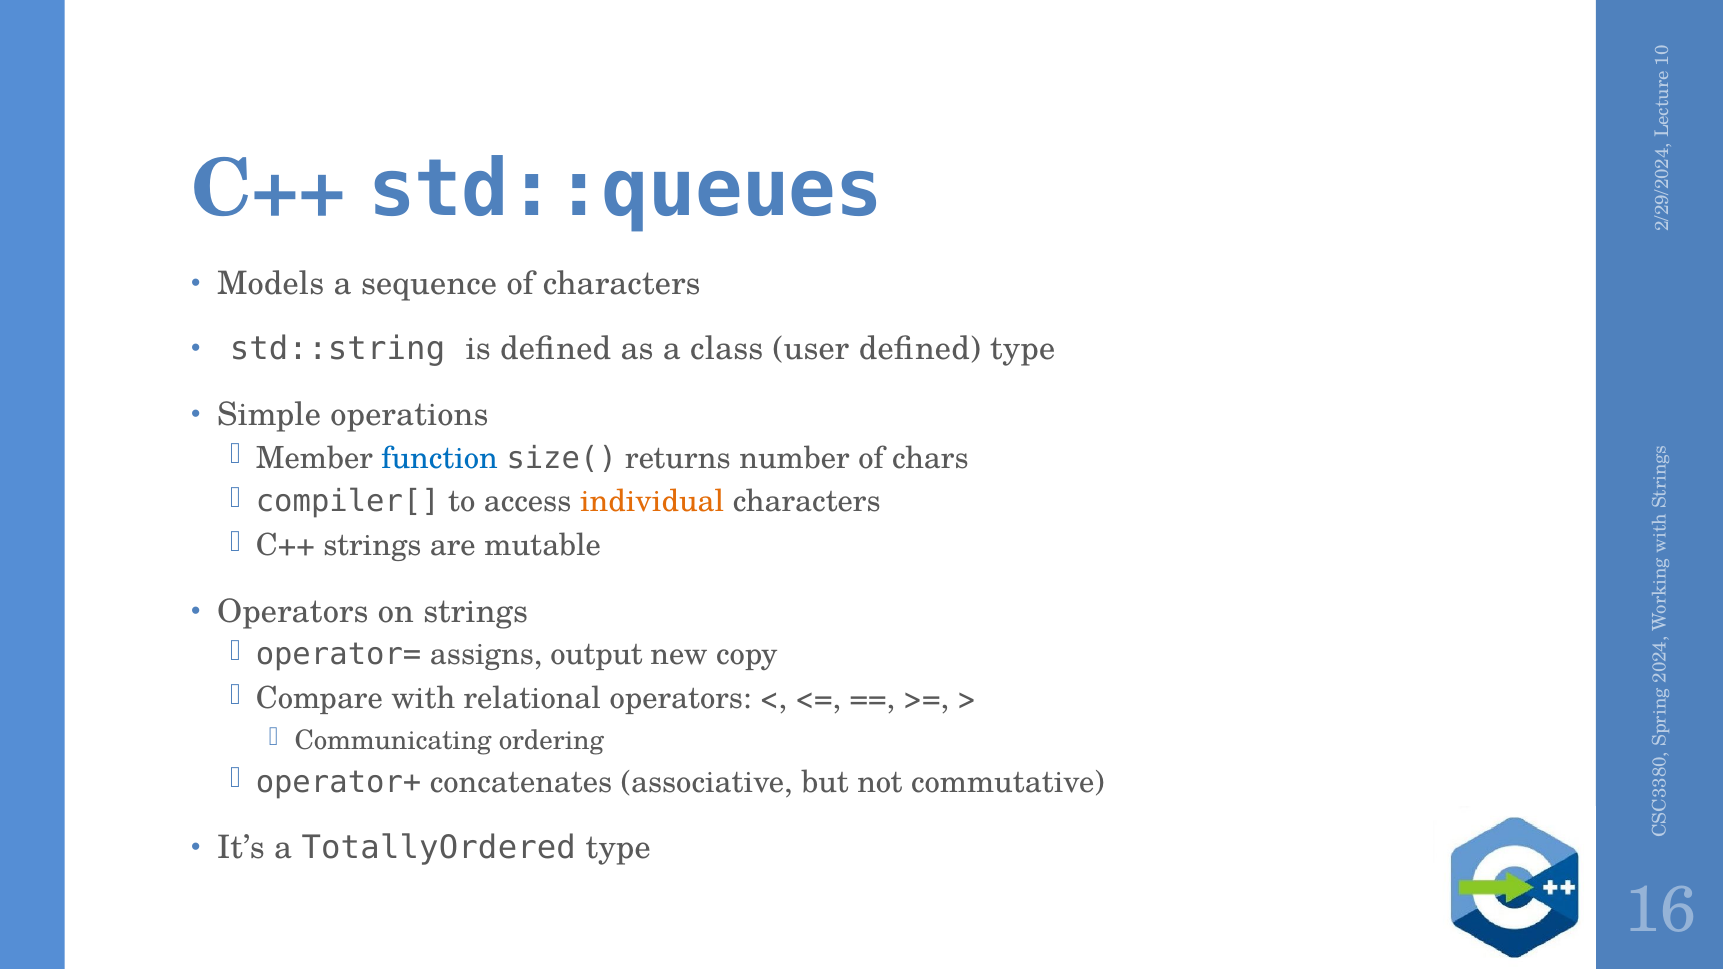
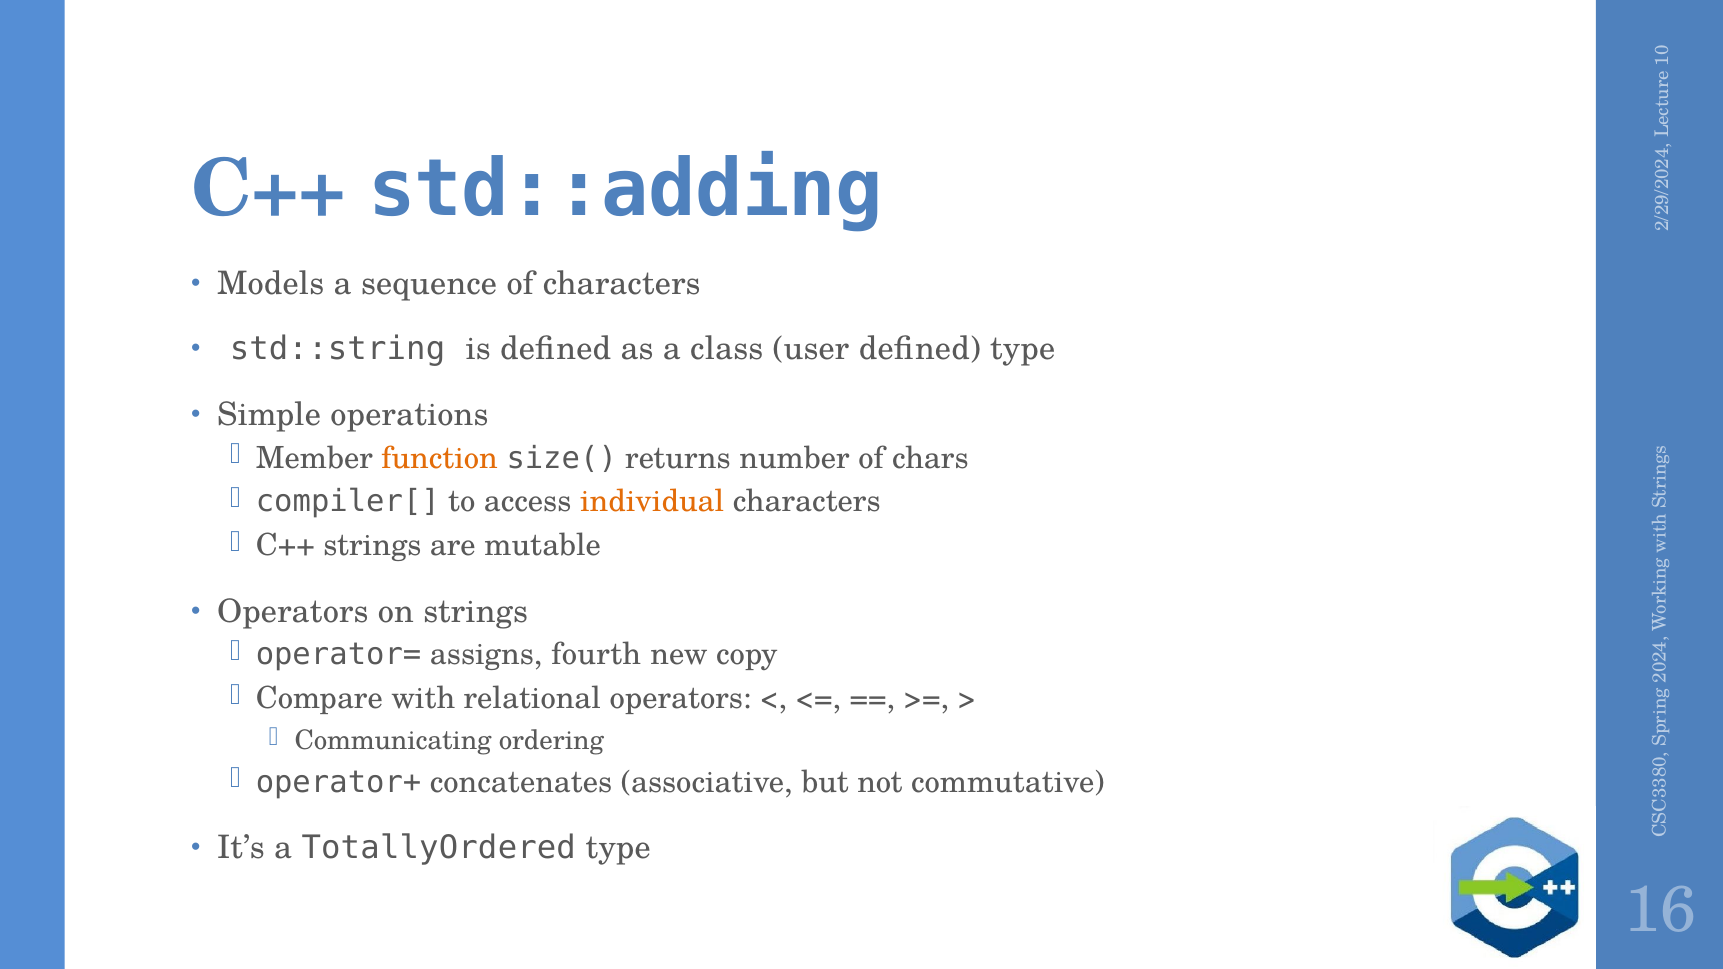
std::queues: std::queues -> std::adding (626, 189)
function colour: blue -> orange (440, 458)
output: output -> fourth (596, 655)
